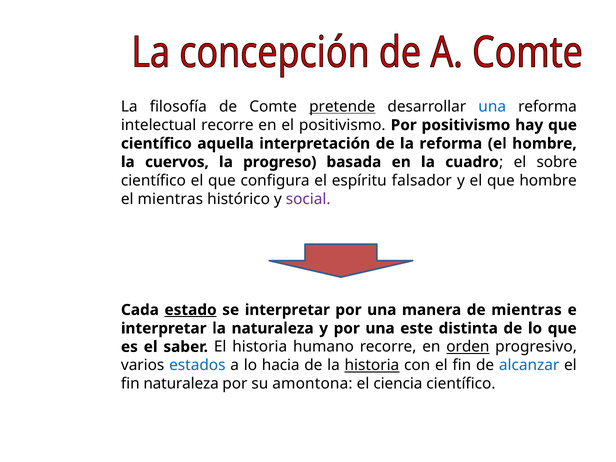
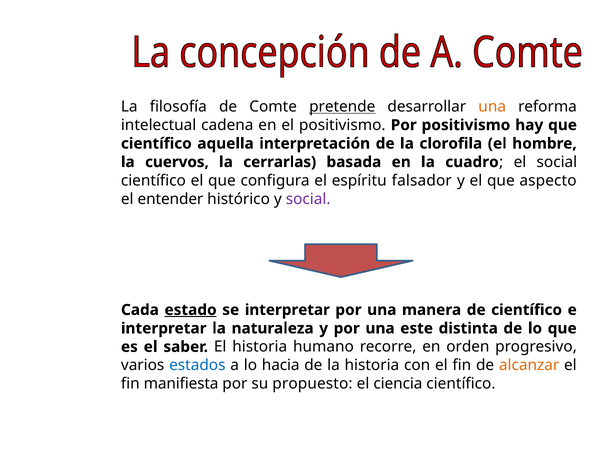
una colour: blue -> orange (492, 107)
intelectual recorre: recorre -> cadena (227, 125)
la reforma: reforma -> clorofila (451, 144)
progreso: progreso -> cerrarlas (280, 162)
el sobre: sobre -> social (557, 162)
que hombre: hombre -> aspecto (548, 181)
el mientras: mientras -> entender (170, 199)
de mientras: mientras -> científico (527, 310)
orden underline: present -> none (468, 347)
historia underline: present -> none (372, 365)
alcanzar colour: blue -> orange (529, 365)
fin naturaleza: naturaleza -> manifiesta (181, 384)
amontona: amontona -> propuesto (312, 384)
